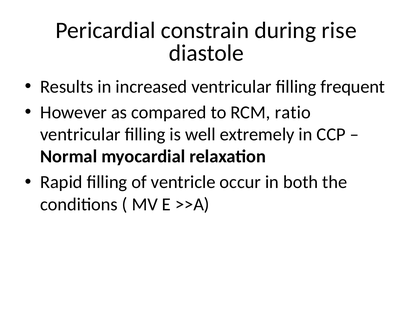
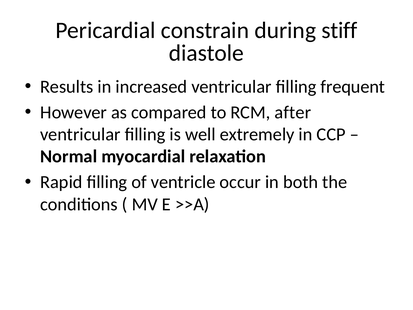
rise: rise -> stiff (339, 30)
ratio: ratio -> after (293, 112)
